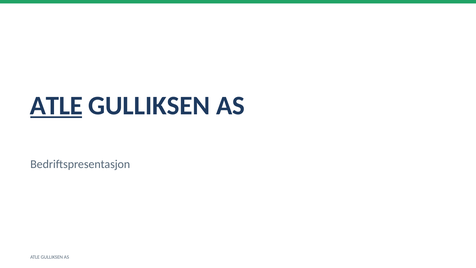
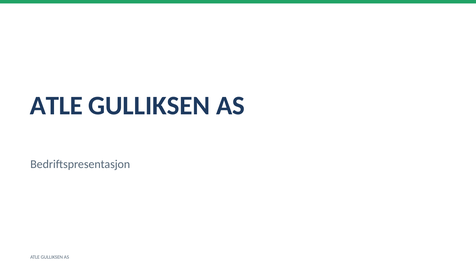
ATLE underline: present -> none (56, 106)
